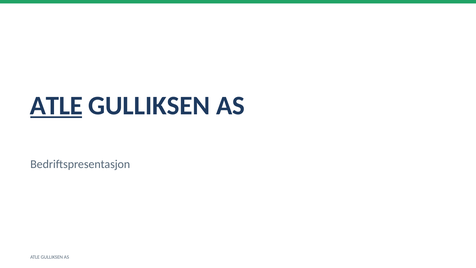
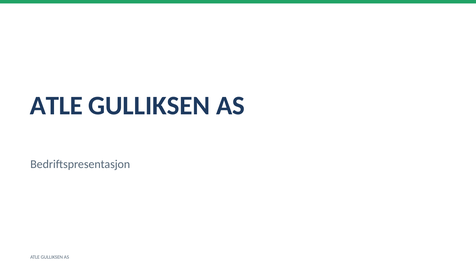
ATLE underline: present -> none (56, 106)
